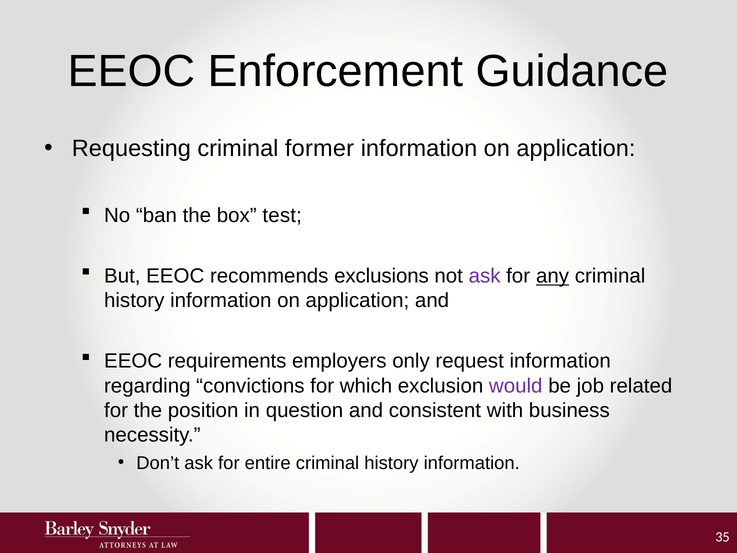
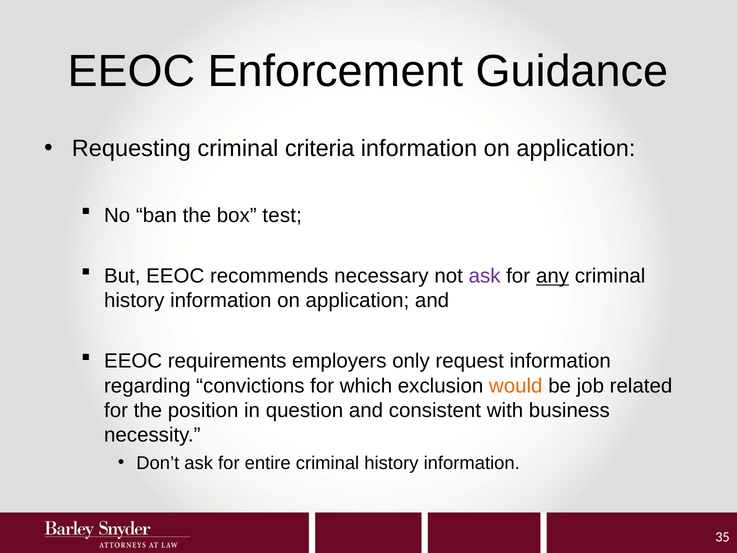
former: former -> criteria (320, 148)
exclusions: exclusions -> necessary (381, 276)
would colour: purple -> orange (516, 386)
